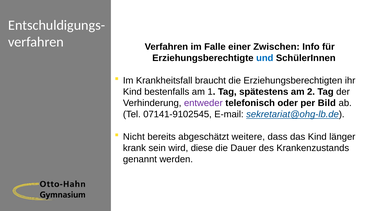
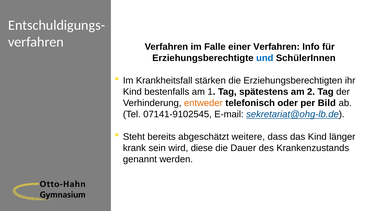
einer Zwischen: Zwischen -> Verfahren (277, 47)
braucht: braucht -> stärken (210, 81)
entweder colour: purple -> orange (203, 103)
Nicht: Nicht -> Steht (134, 137)
